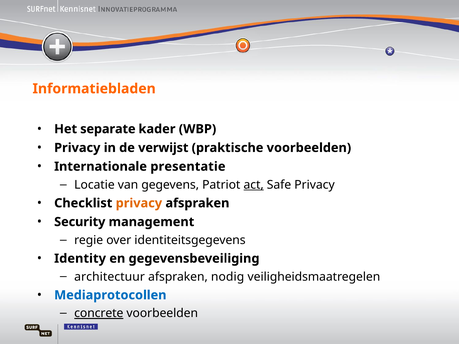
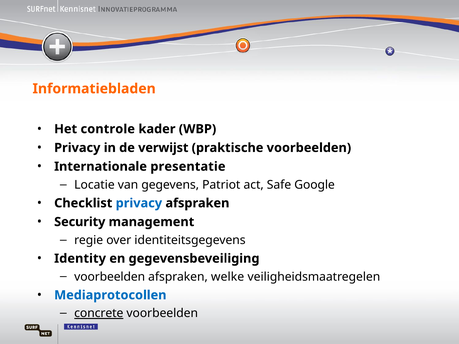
separate: separate -> controle (108, 129)
act underline: present -> none (254, 185)
Safe Privacy: Privacy -> Google (315, 185)
privacy colour: orange -> blue (139, 203)
architectuur: architectuur -> voorbeelden (110, 277)
nodig: nodig -> welke (228, 277)
